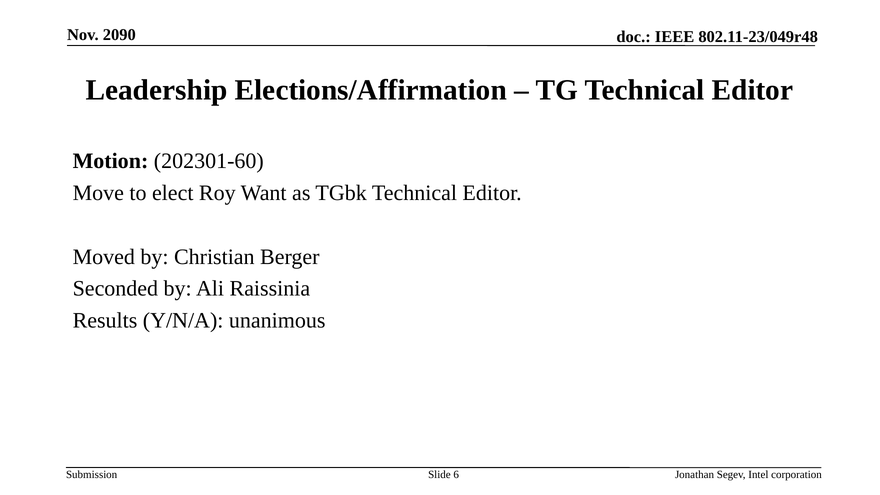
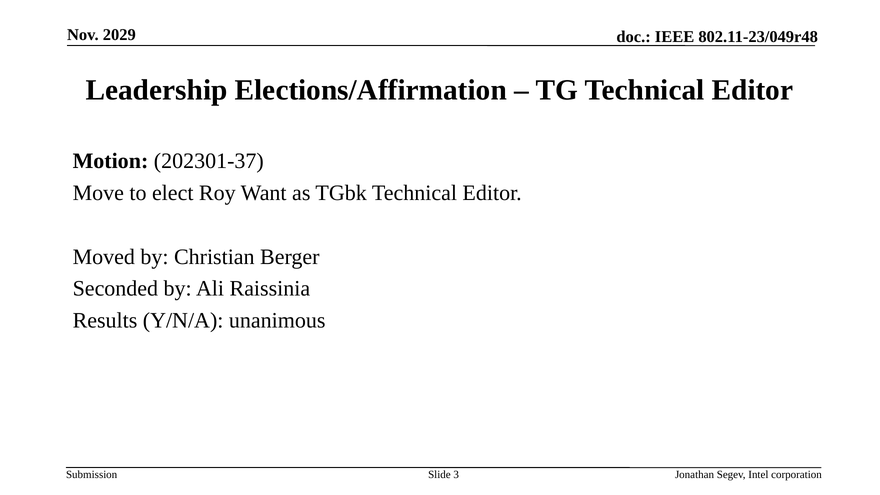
2090: 2090 -> 2029 (119, 35)
202301-60: 202301-60 -> 202301-37 (209, 161)
6: 6 -> 3 (456, 475)
